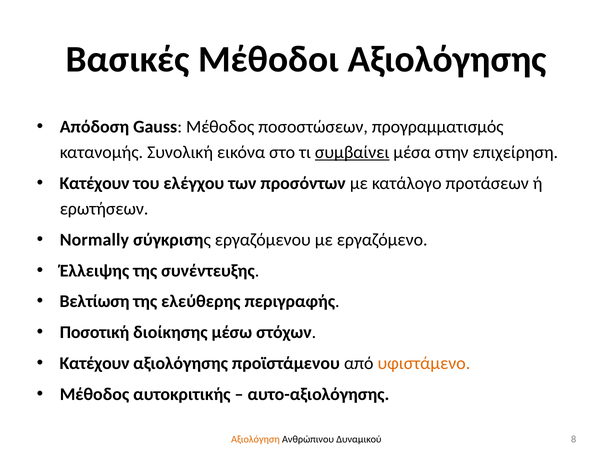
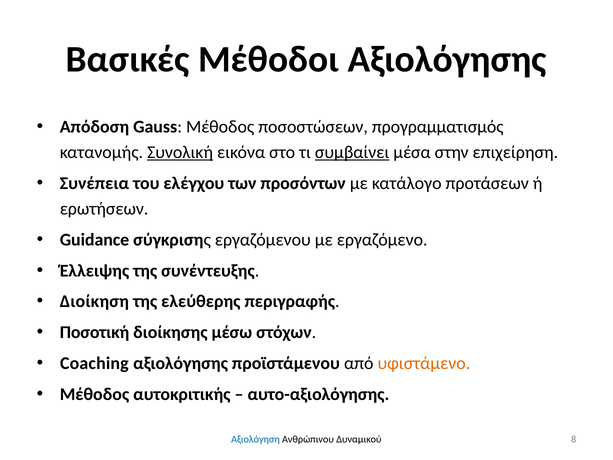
Συνολική underline: none -> present (180, 152)
Κατέχουν: Κατέχουν -> Συνέπεια (94, 183)
Normally: Normally -> Guidance (95, 240)
Βελτίωση: Βελτίωση -> Διοίκηση (94, 301)
Κατέχουν: Κατέχουν -> Coaching (94, 363)
Αξιολόγηση colour: orange -> blue (255, 439)
